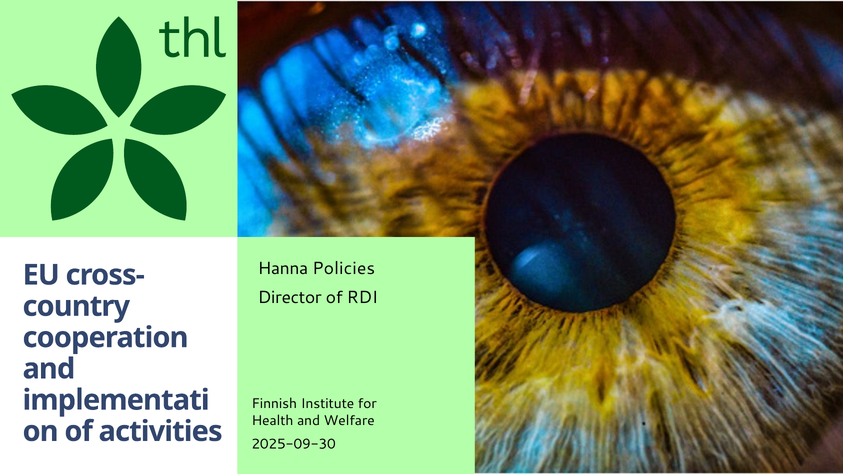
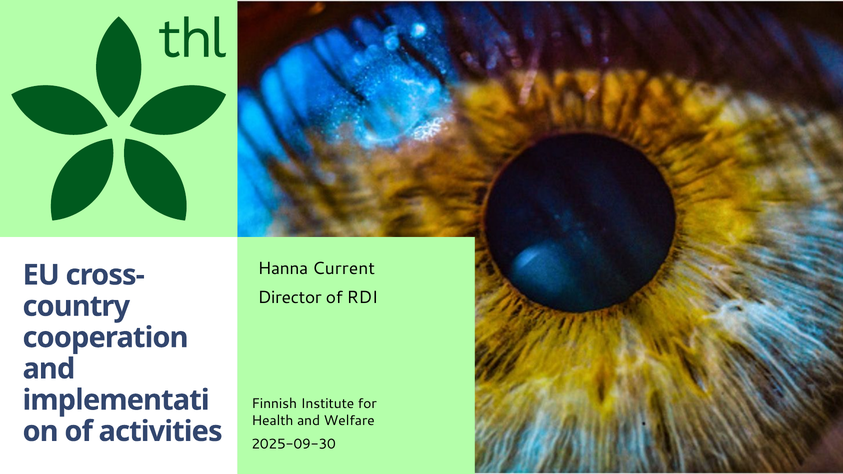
Policies: Policies -> Current (344, 269)
